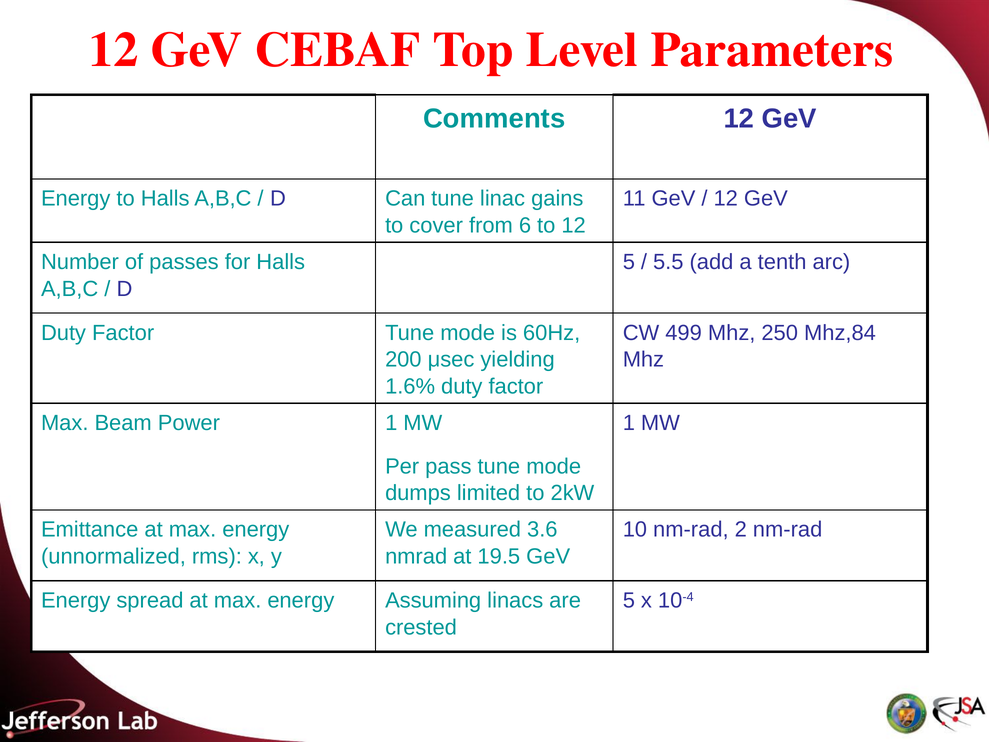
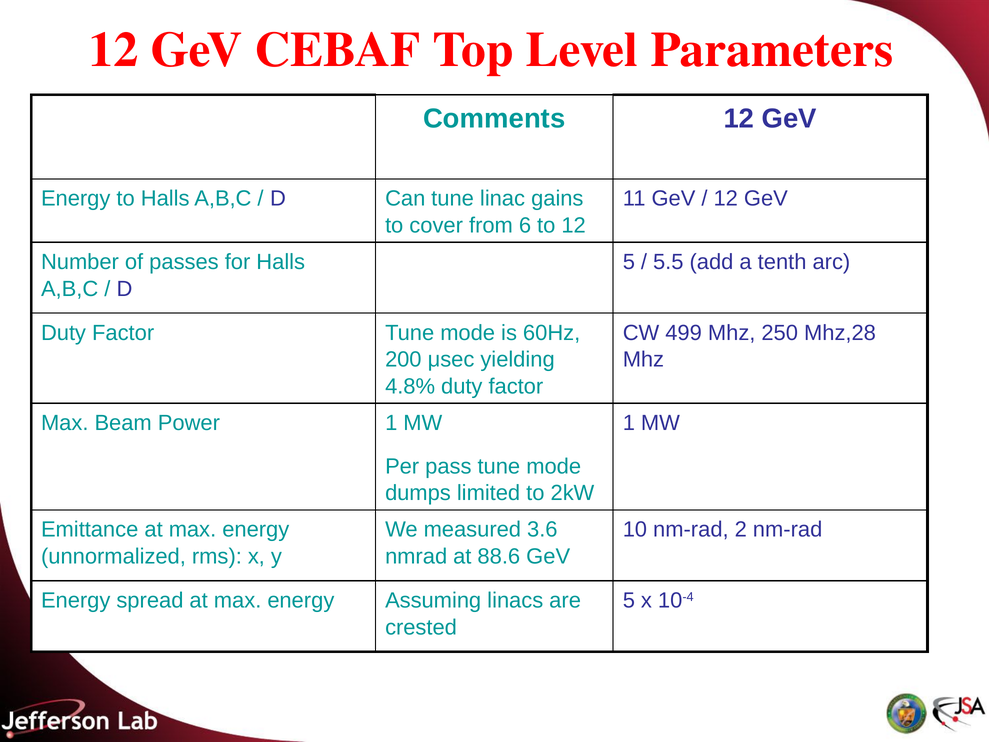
Mhz,84: Mhz,84 -> Mhz,28 (840, 333)
1.6%: 1.6% -> 4.8% (410, 386)
19.5: 19.5 -> 88.6 (499, 556)
